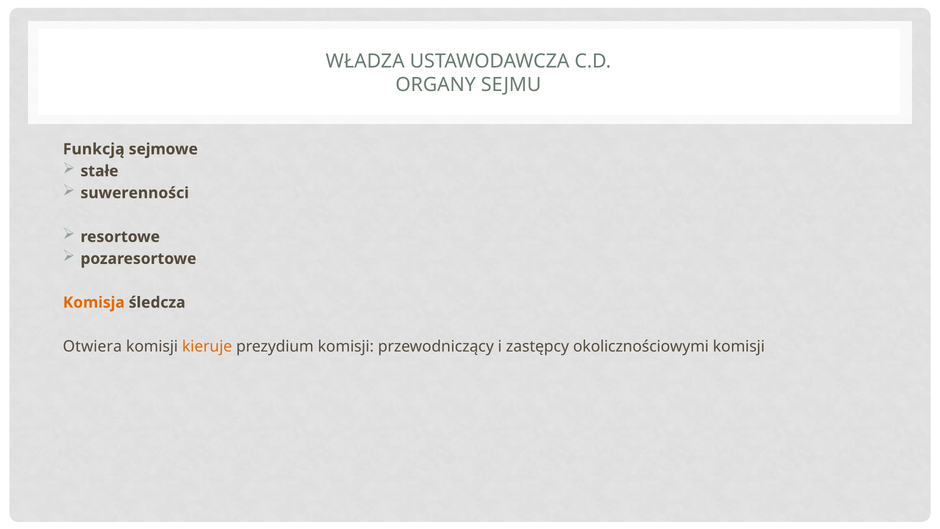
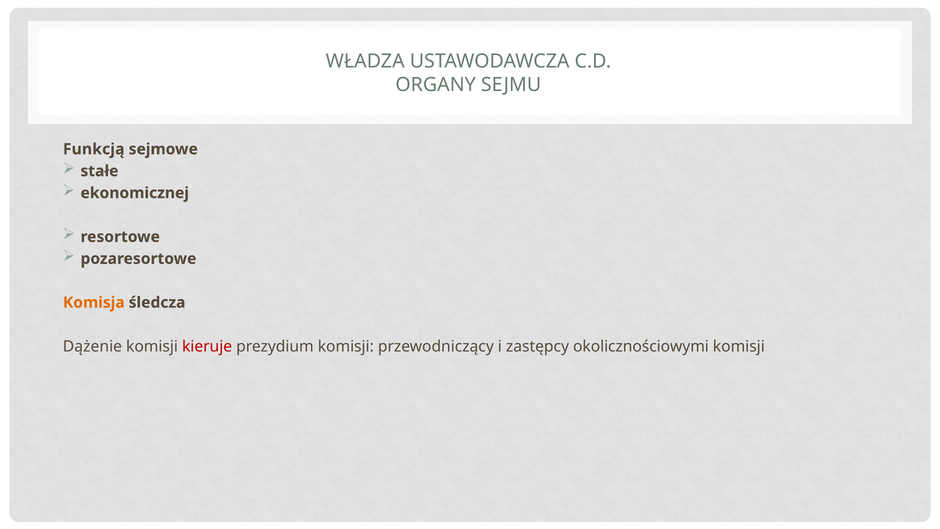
suwerenności: suwerenności -> ekonomicznej (135, 193)
Otwiera: Otwiera -> Dążenie (92, 346)
kieruje colour: orange -> red (207, 346)
